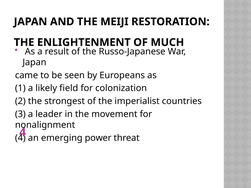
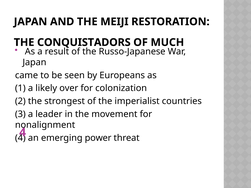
ENLIGHTENMENT: ENLIGHTENMENT -> CONQUISTADORS (84, 42)
field: field -> over (69, 88)
